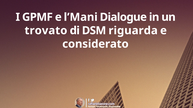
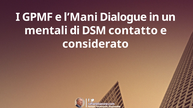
trovato: trovato -> mentali (46, 31)
riguarda: riguarda -> contatto (133, 31)
